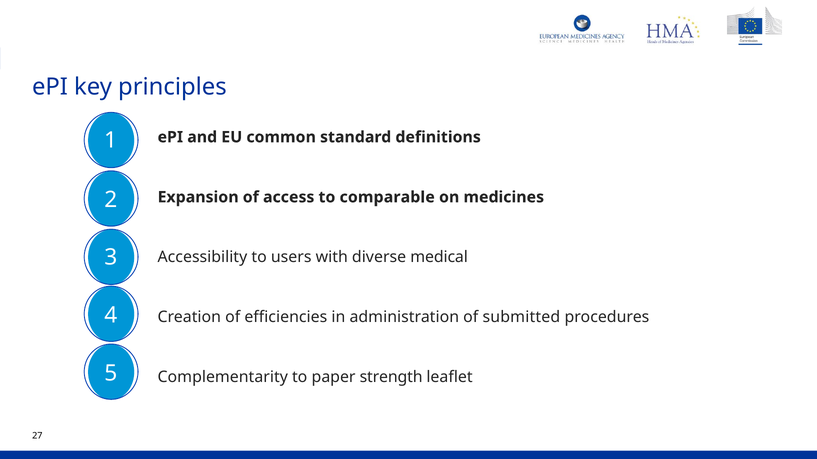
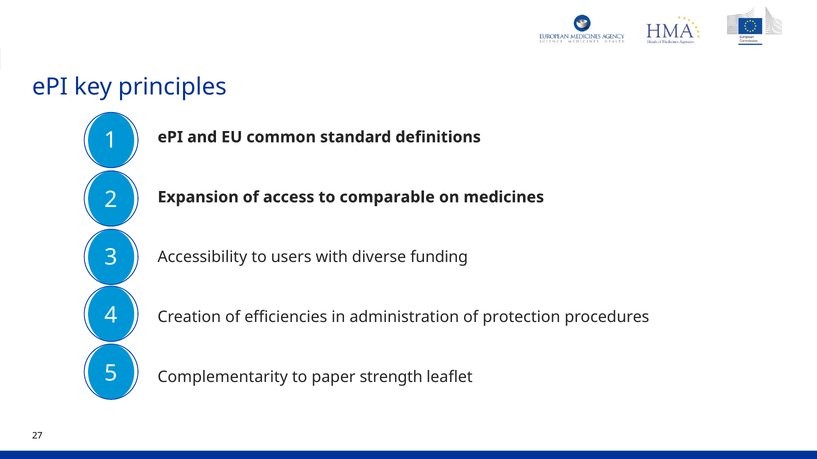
medical: medical -> funding (439, 258)
submitted: submitted -> protection (521, 318)
